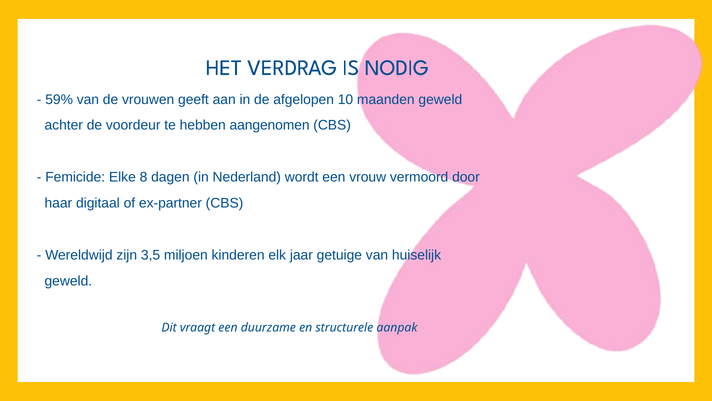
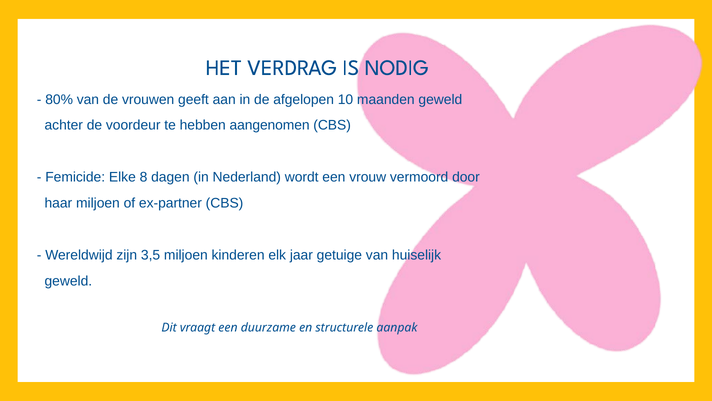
59%: 59% -> 80% (59, 99)
haar digitaal: digitaal -> miljoen (98, 203)
